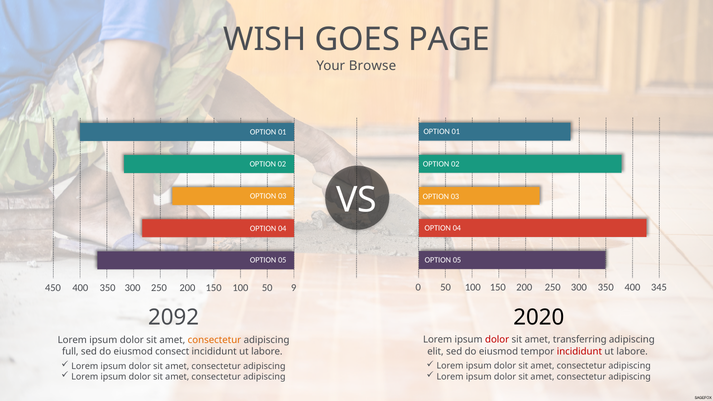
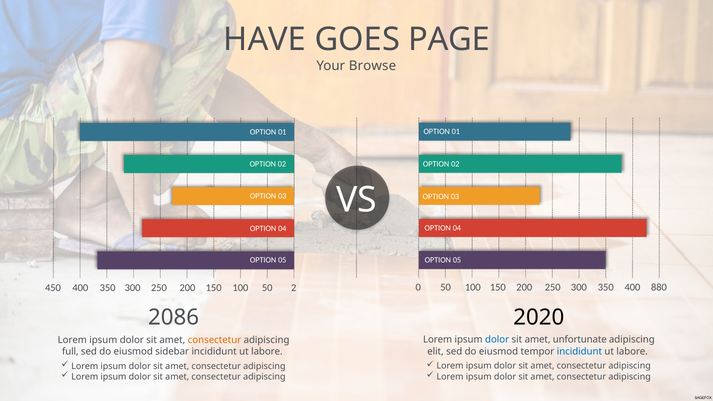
WISH: WISH -> HAVE (265, 40)
345: 345 -> 880 (659, 287)
9: 9 -> 2 (294, 288)
2092: 2092 -> 2086 (174, 318)
dolor colour: red -> blue (497, 340)
transferring: transferring -> unfortunate (580, 340)
incididunt colour: red -> blue (579, 351)
consect: consect -> sidebar (172, 352)
